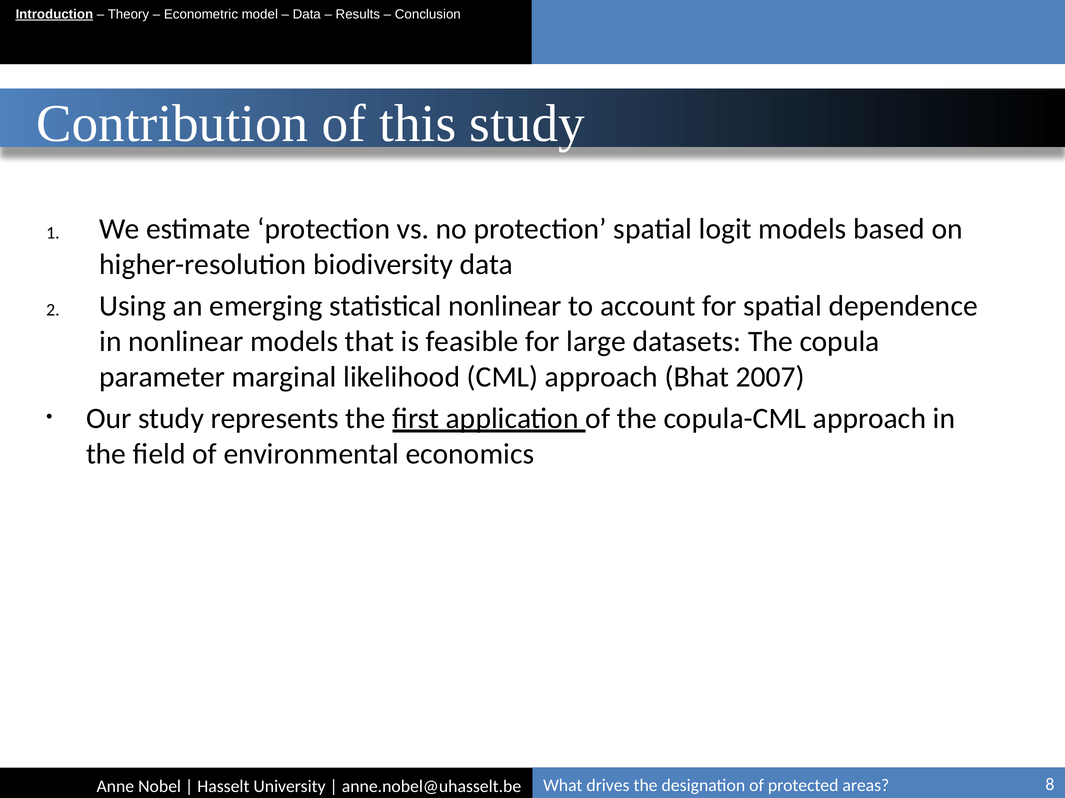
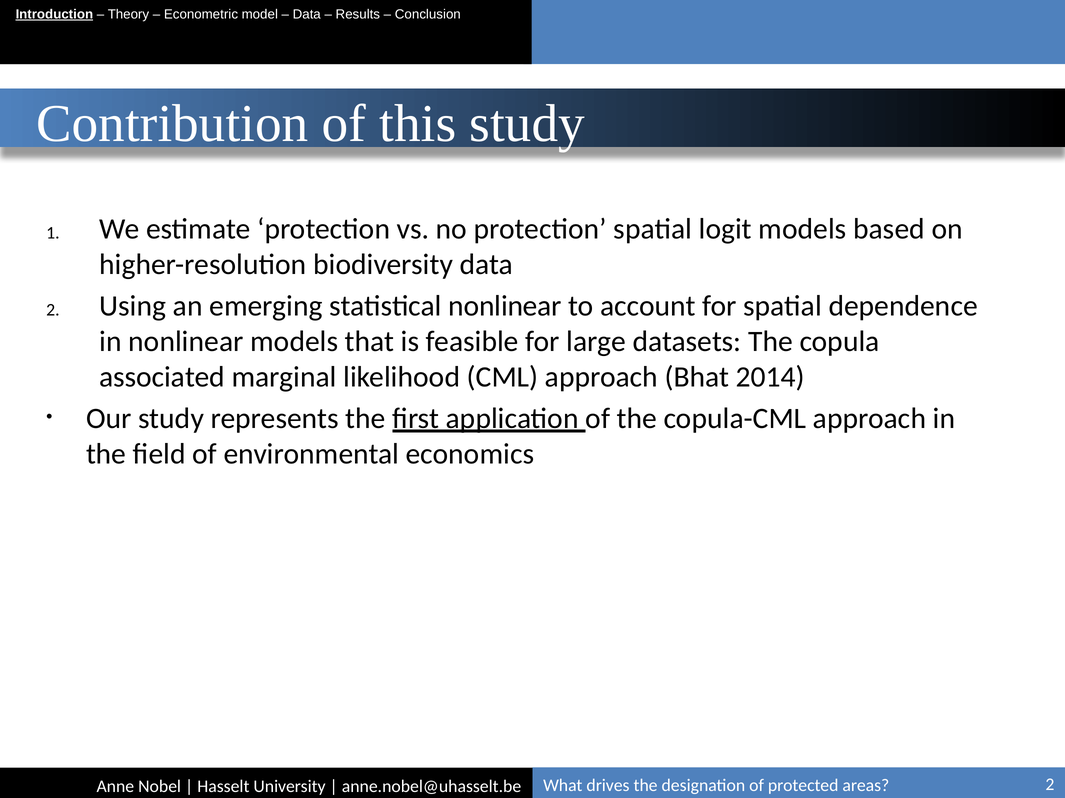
parameter: parameter -> associated (162, 377)
2007: 2007 -> 2014 (770, 377)
areas 8: 8 -> 2 (1050, 785)
